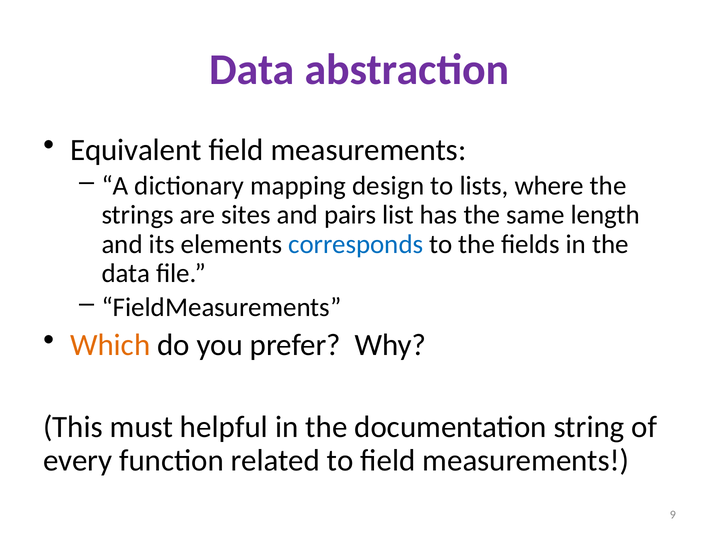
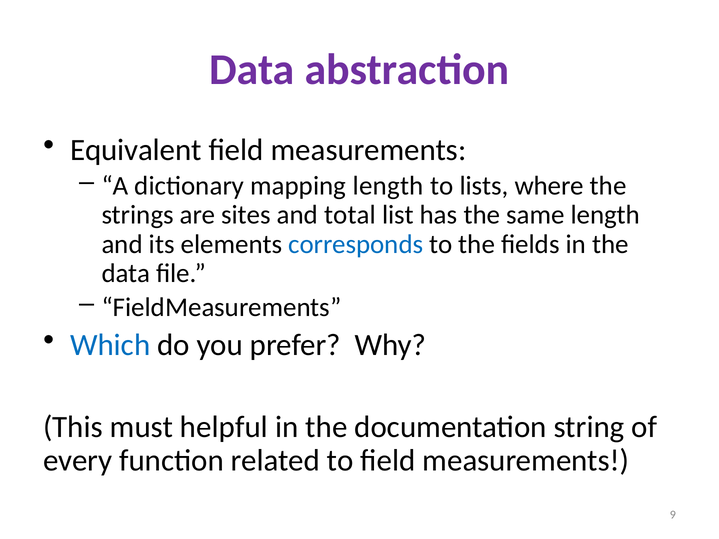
mapping design: design -> length (388, 186)
pairs: pairs -> total (350, 215)
Which colour: orange -> blue (110, 345)
